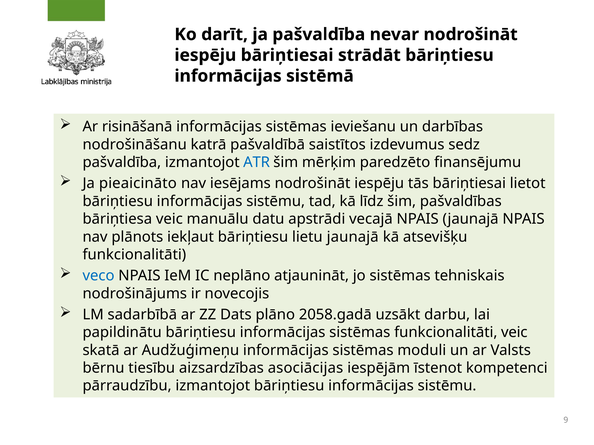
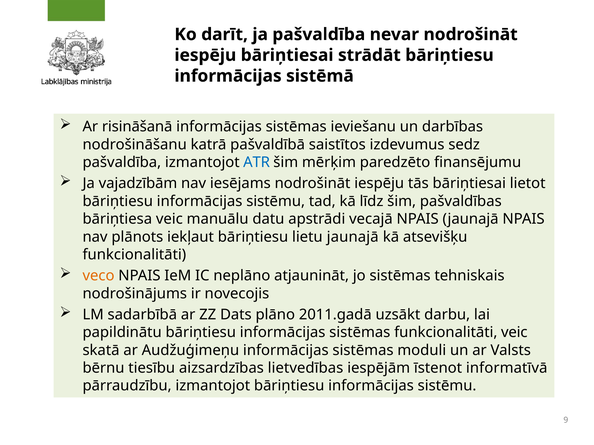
pieaicināto: pieaicināto -> vajadzībām (138, 184)
veco colour: blue -> orange (99, 276)
2058.gadā: 2058.gadā -> 2011.gadā (335, 315)
asociācijas: asociācijas -> lietvedības (306, 368)
kompetenci: kompetenci -> informatīvā (507, 368)
